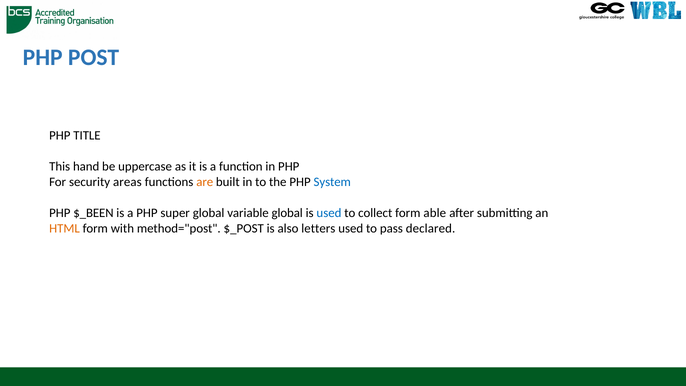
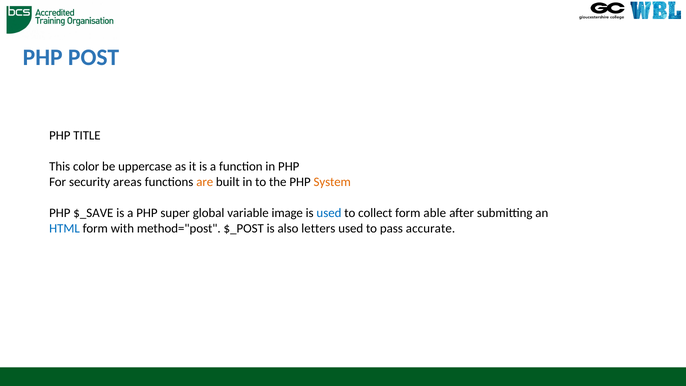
hand: hand -> color (86, 166)
System colour: blue -> orange (332, 182)
$_BEEN: $_BEEN -> $_SAVE (93, 213)
variable global: global -> image (287, 213)
HTML colour: orange -> blue (64, 228)
declared: declared -> accurate (431, 228)
